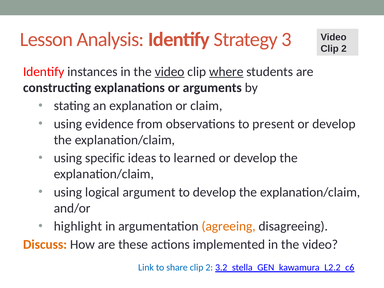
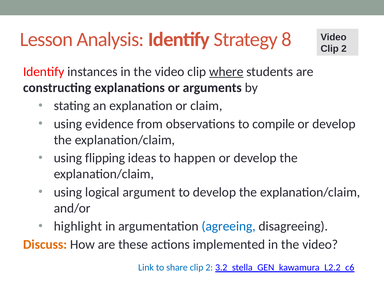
3: 3 -> 8 (286, 39)
video underline: present -> none (170, 72)
present: present -> compile (274, 124)
specific: specific -> flipping (105, 158)
learned: learned -> happen (195, 158)
agreeing colour: orange -> blue (229, 226)
